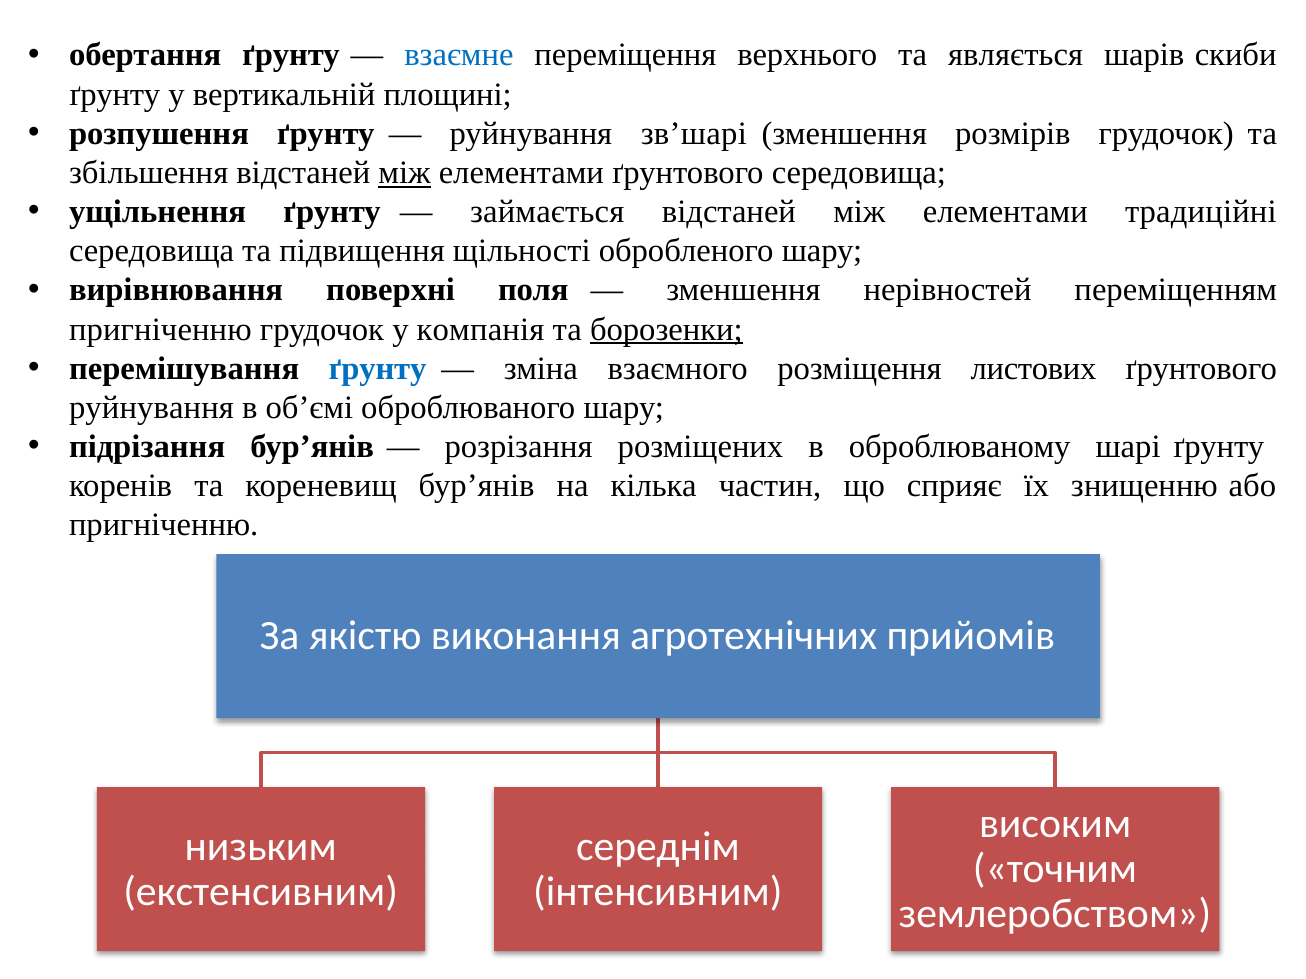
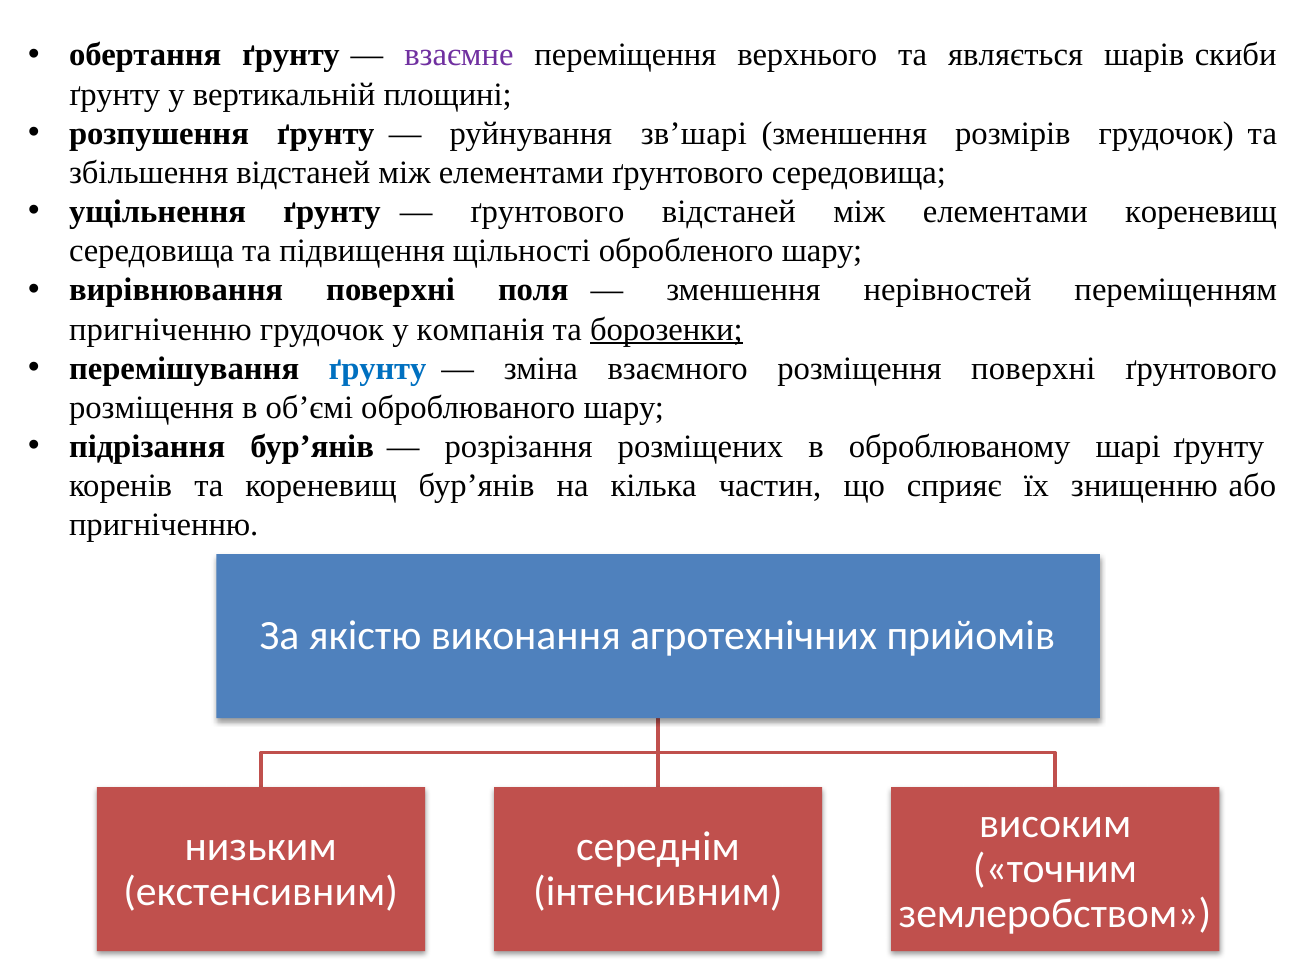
взаємне colour: blue -> purple (459, 55)
між underline: present -> none (405, 173)
займається: займається -> ґрунтового (547, 212)
елементами традиційні: традиційні -> кореневищ (1201, 212)
розміщення листових: листових -> поверхні (1033, 369)
руйнування: руйнування -> розміщення (152, 408)
